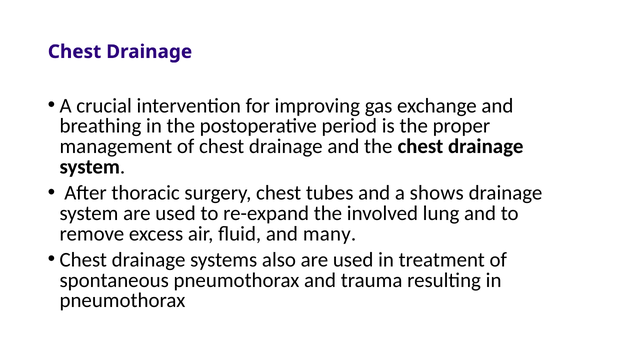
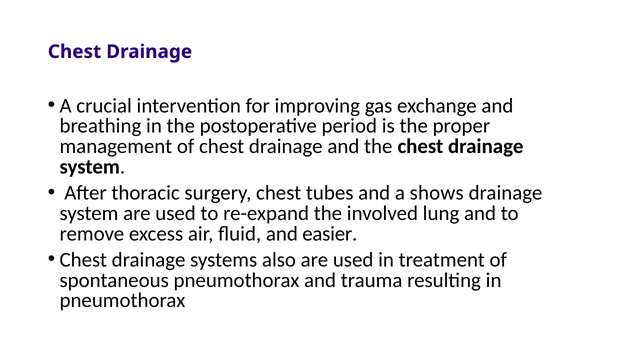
many: many -> easier (330, 233)
